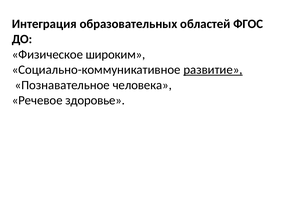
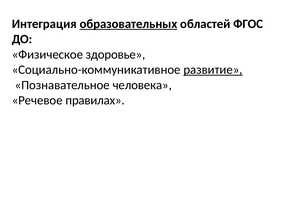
образовательных underline: none -> present (128, 24)
широким: широким -> здоровье (115, 55)
здоровье: здоровье -> правилах (95, 100)
